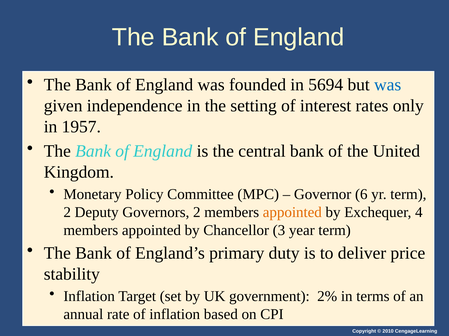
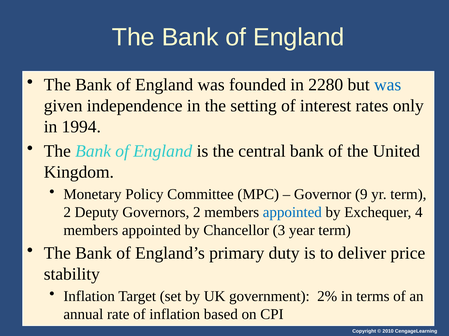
5694: 5694 -> 2280 (326, 85)
1957: 1957 -> 1994 (81, 127)
6: 6 -> 9 (361, 195)
appointed colour: orange -> blue (292, 213)
